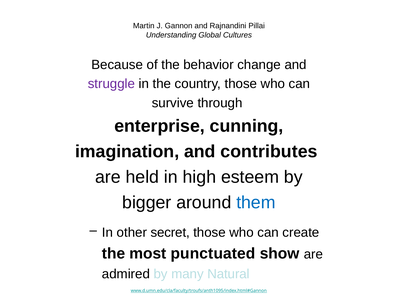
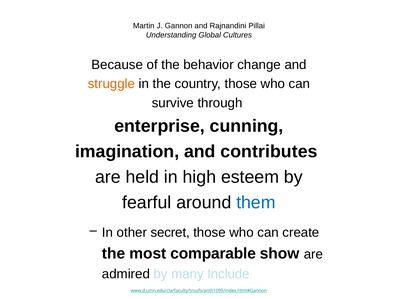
struggle colour: purple -> orange (111, 84)
bigger: bigger -> fearful (147, 202)
punctuated: punctuated -> comparable (213, 253)
Natural: Natural -> Include (228, 273)
